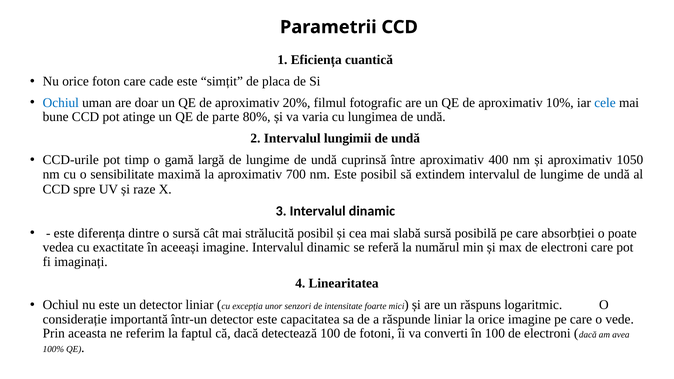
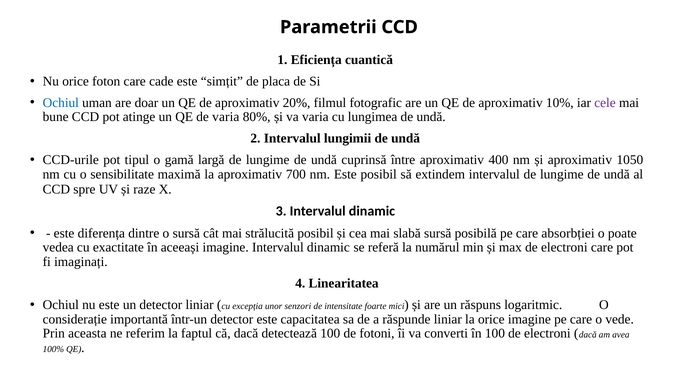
cele colour: blue -> purple (605, 103)
de parte: parte -> varia (226, 117)
timp: timp -> tipul (137, 160)
